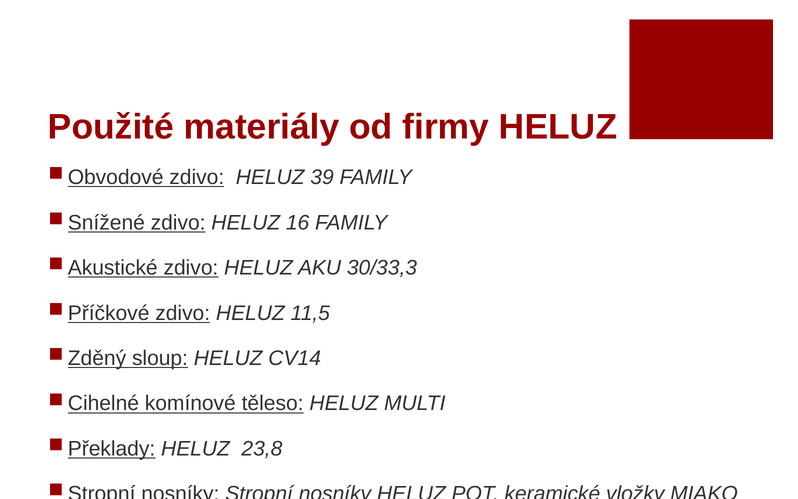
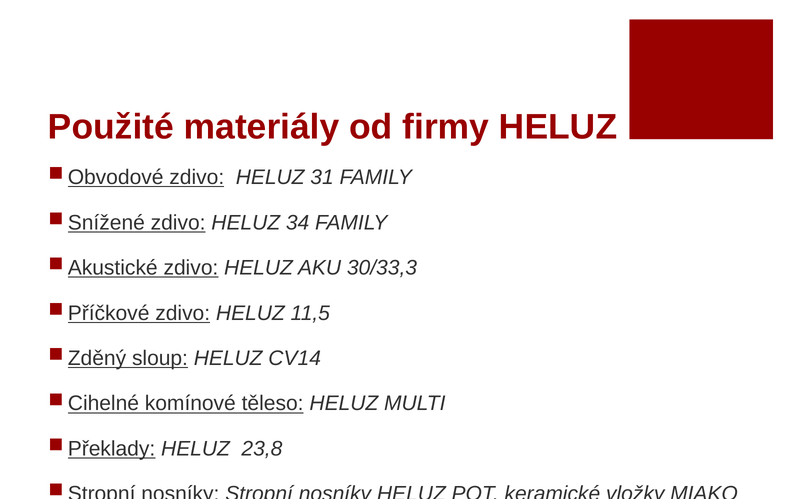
39: 39 -> 31 (322, 177)
16: 16 -> 34 (298, 222)
